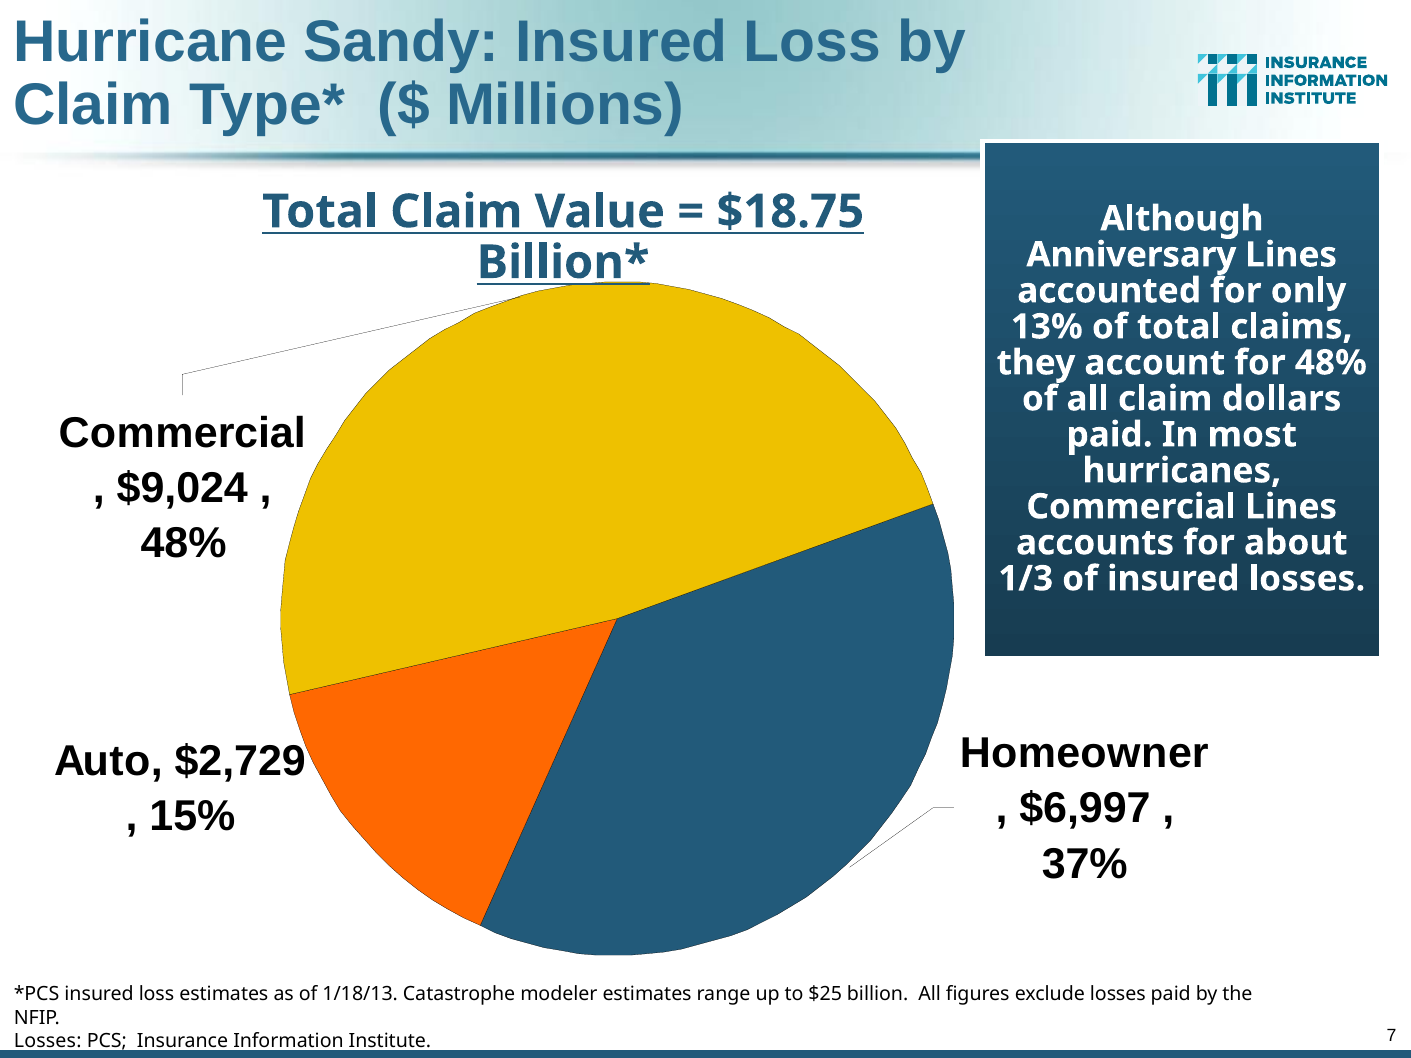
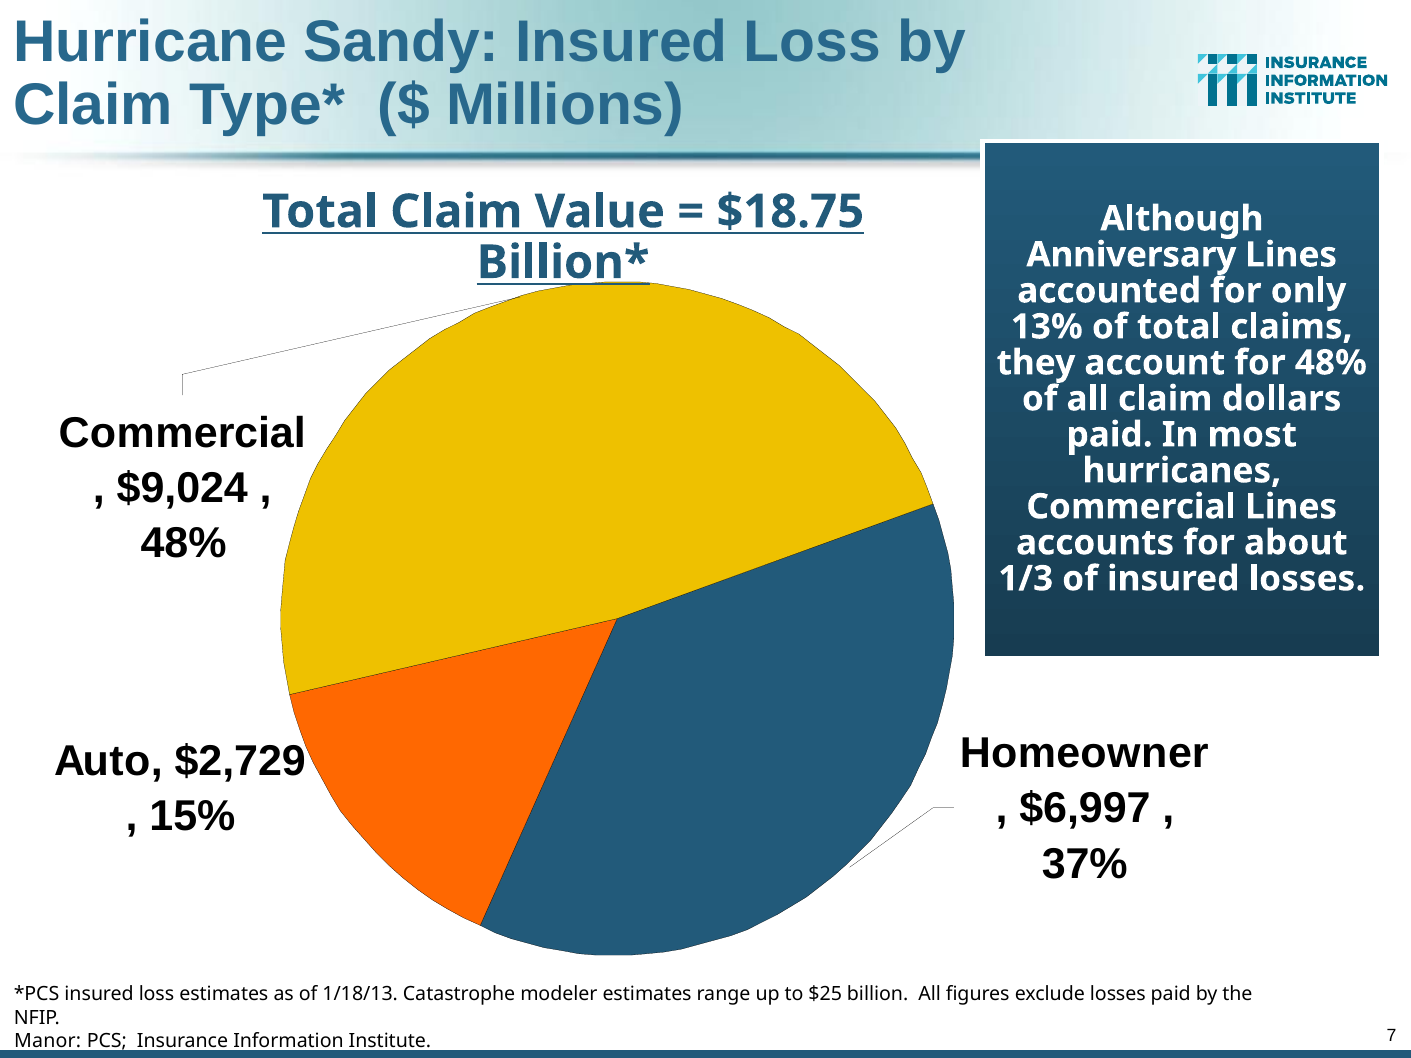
Losses: Losses -> Manor (48, 1041)
